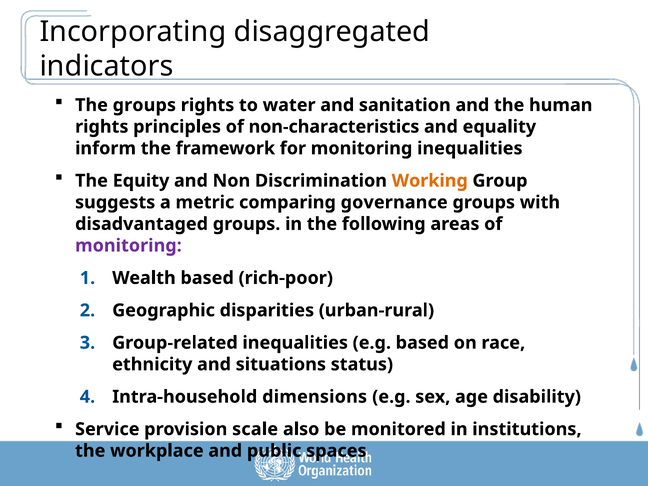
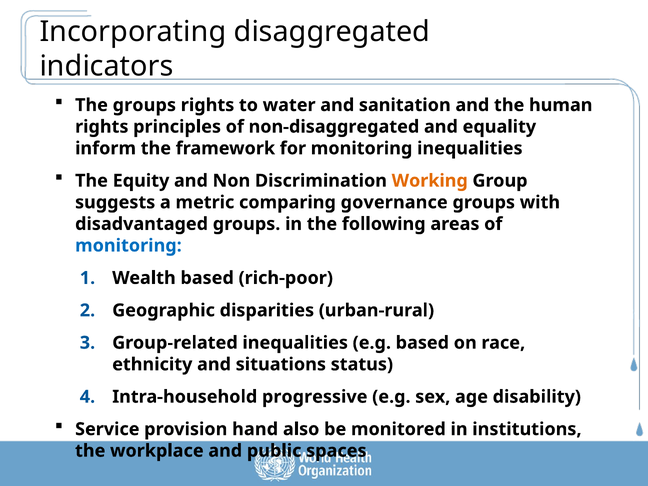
non-characteristics: non-characteristics -> non-disaggregated (334, 127)
monitoring colour: purple -> blue (128, 246)
dimensions: dimensions -> progressive (315, 397)
scale: scale -> hand (255, 429)
